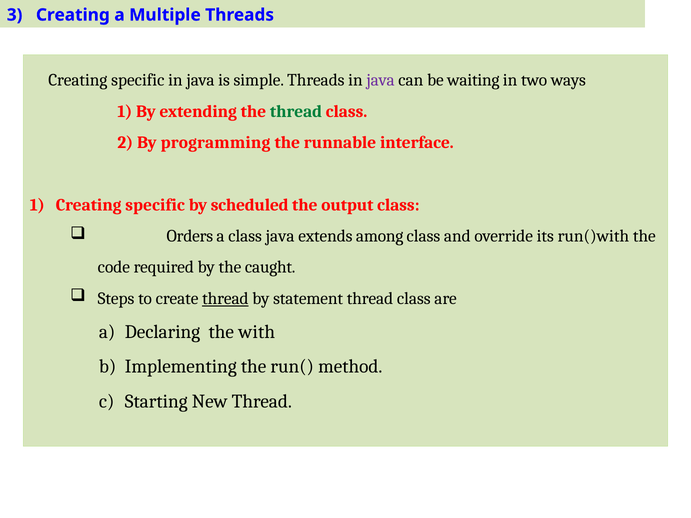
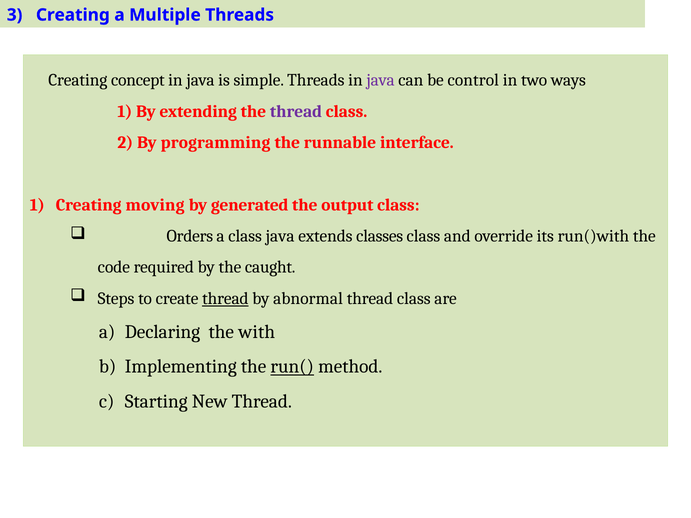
specific: specific -> concept (138, 80)
waiting: waiting -> control (473, 80)
thread colour: green -> purple (296, 111)
1 Creating specific: specific -> moving (155, 205)
scheduled: scheduled -> generated (250, 205)
among: among -> classes (380, 236)
statement: statement -> abnormal (308, 299)
run( underline: none -> present (292, 367)
